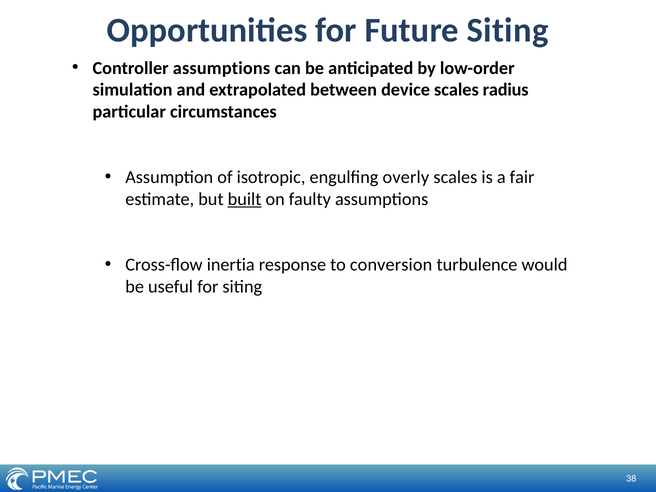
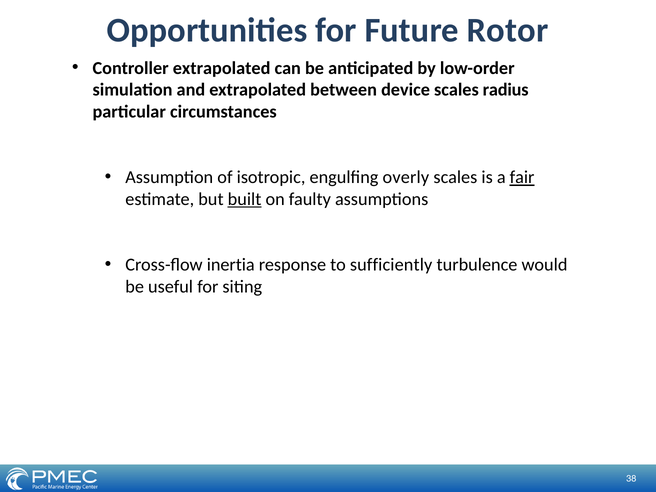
Future Siting: Siting -> Rotor (508, 30)
Controller assumptions: assumptions -> extrapolated (222, 68)
fair underline: none -> present (522, 177)
conversion: conversion -> sufficiently (391, 265)
